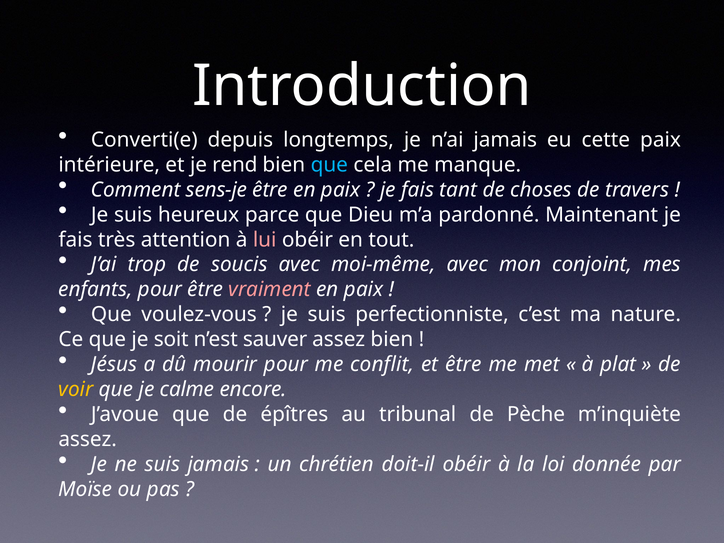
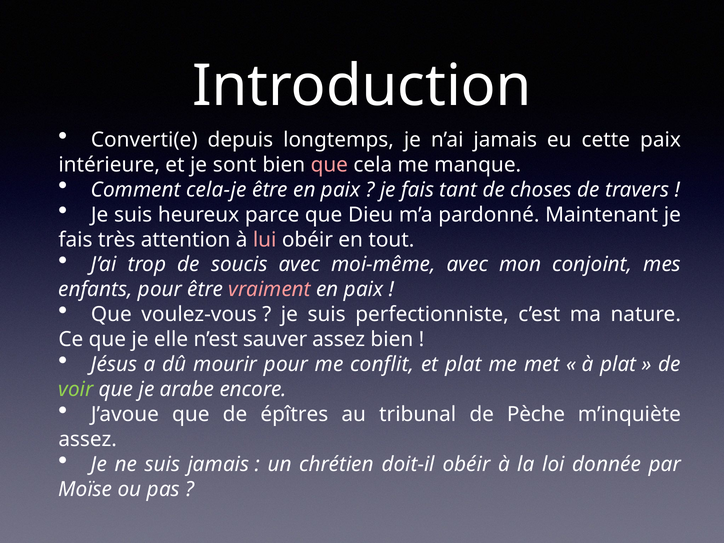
rend: rend -> sont (235, 165)
que colour: light blue -> pink (329, 165)
sens-je: sens-je -> cela-je (216, 190)
soit: soit -> elle (171, 340)
et être: être -> plat (463, 364)
voir colour: yellow -> light green (76, 389)
calme: calme -> arabe (187, 389)
